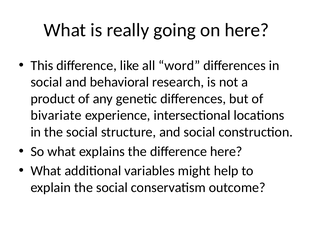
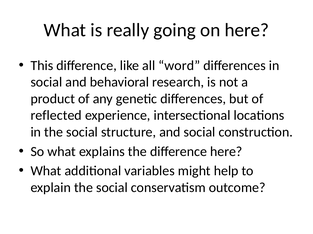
bivariate: bivariate -> reflected (56, 116)
